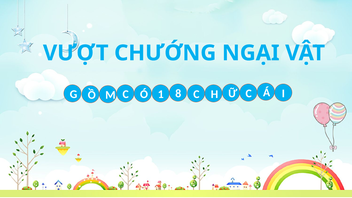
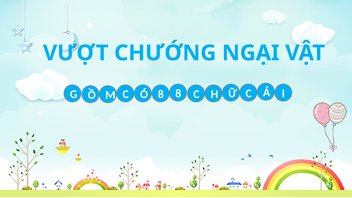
Ó 1: 1 -> 8 (161, 94)
